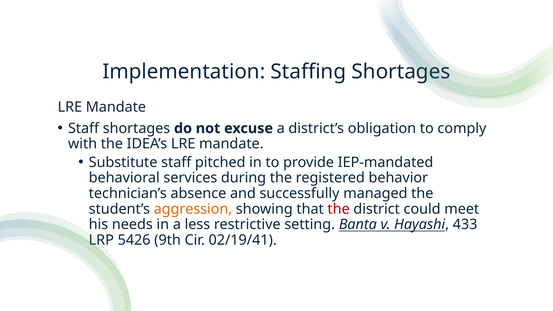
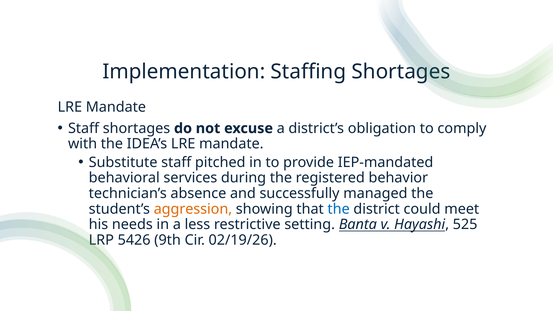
the colour: red -> blue (339, 209)
433: 433 -> 525 (465, 225)
02/19/41: 02/19/41 -> 02/19/26 (243, 240)
